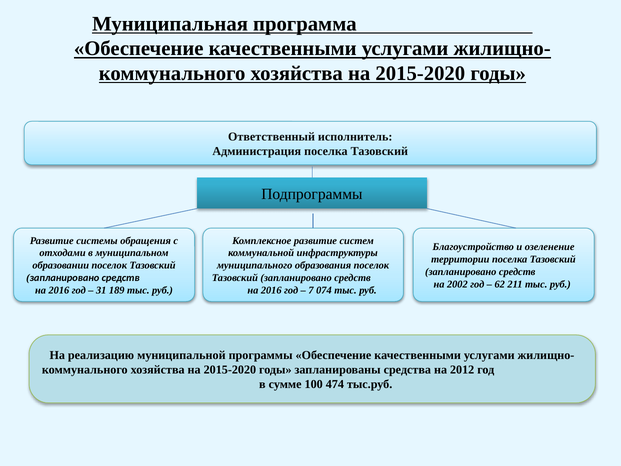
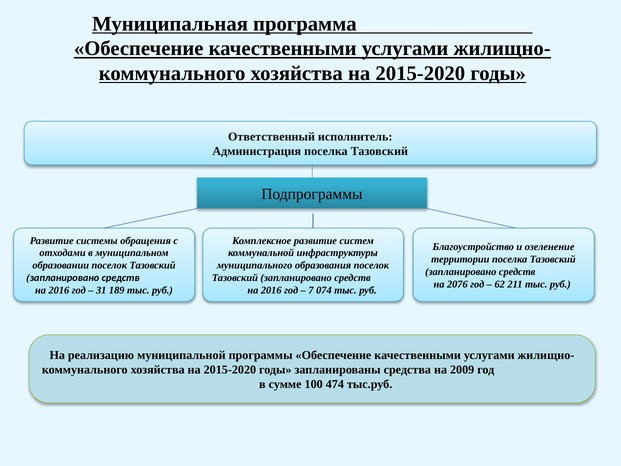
2002: 2002 -> 2076 (457, 284)
2012: 2012 -> 2009 (462, 370)
